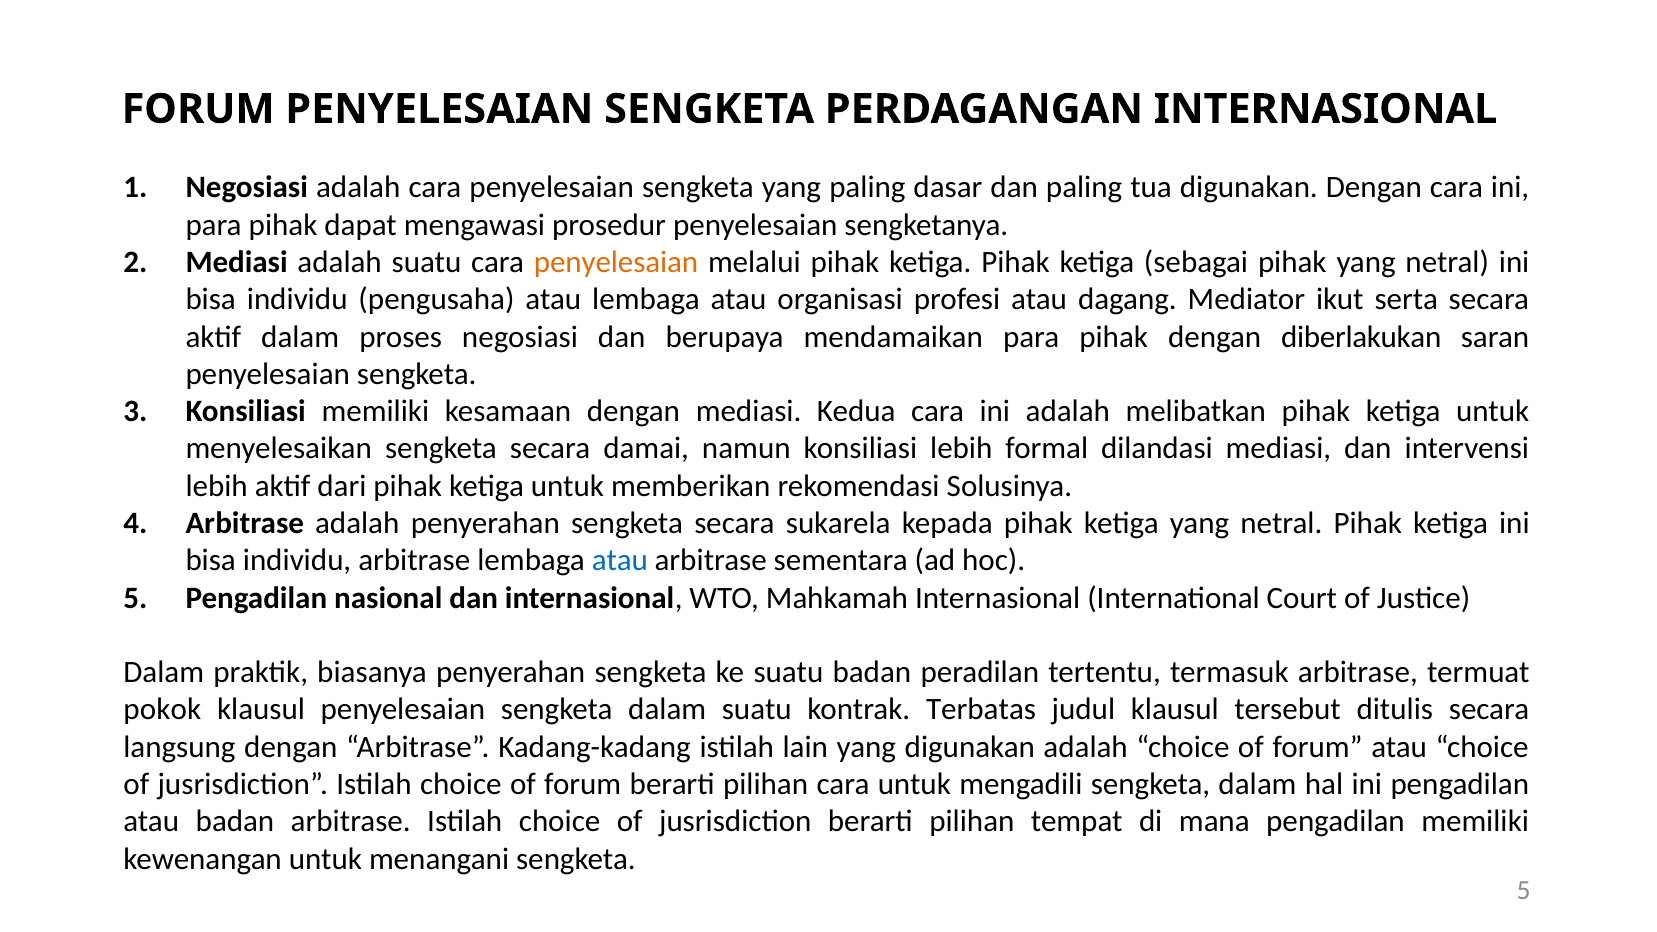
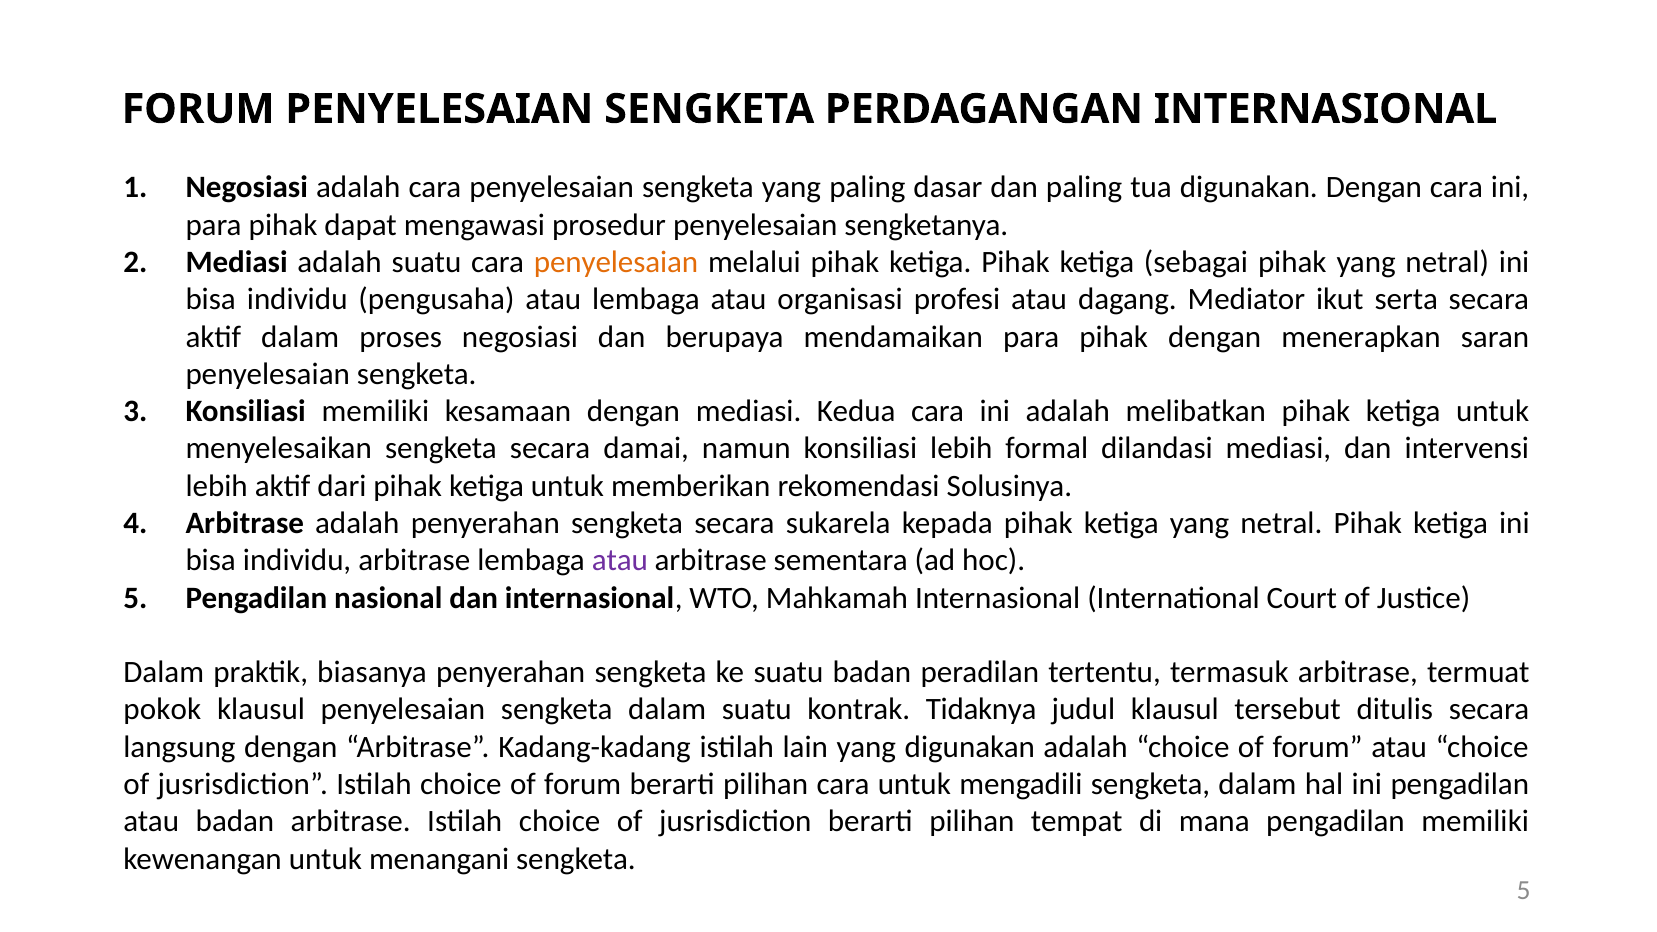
diberlakukan: diberlakukan -> menerapkan (1361, 337)
atau colour: blue -> purple (620, 561)
Terbatas: Terbatas -> Tidaknya (981, 710)
